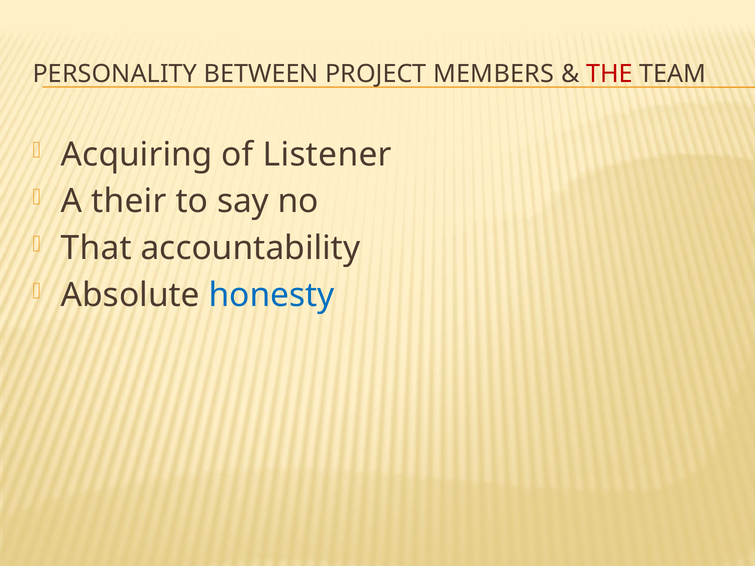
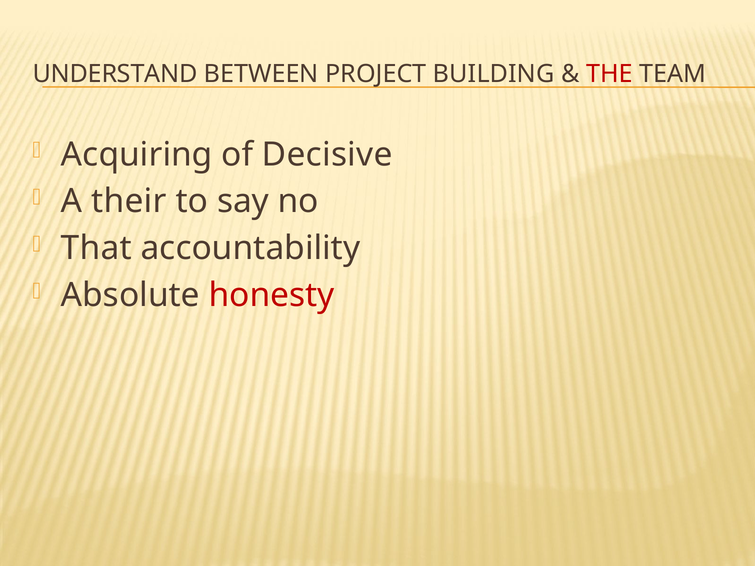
PERSONALITY: PERSONALITY -> UNDERSTAND (115, 74)
MEMBERS: MEMBERS -> BUILDING (494, 74)
Listener: Listener -> Decisive (327, 155)
honesty colour: blue -> red (272, 296)
